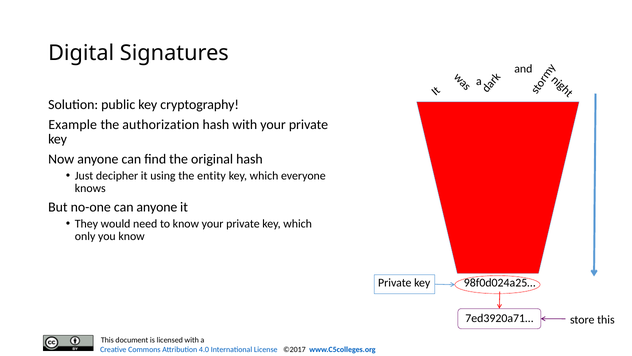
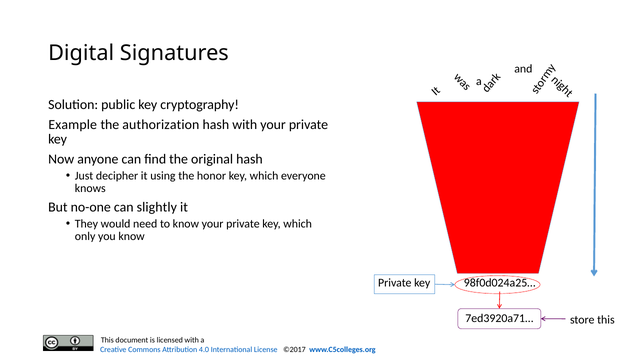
entity: entity -> honor (212, 175)
can anyone: anyone -> slightly (157, 207)
